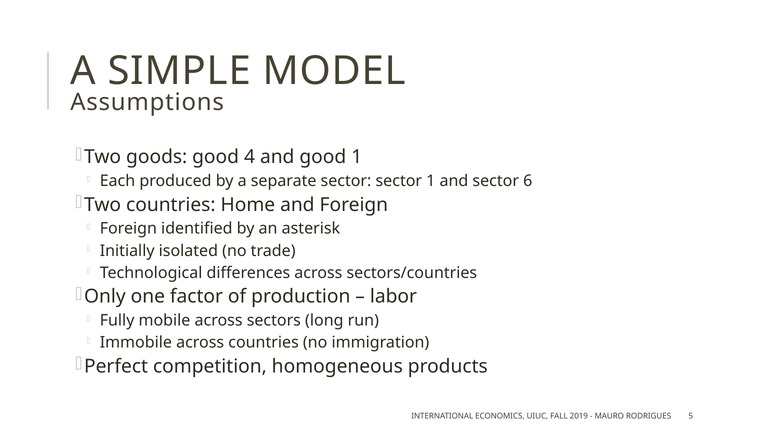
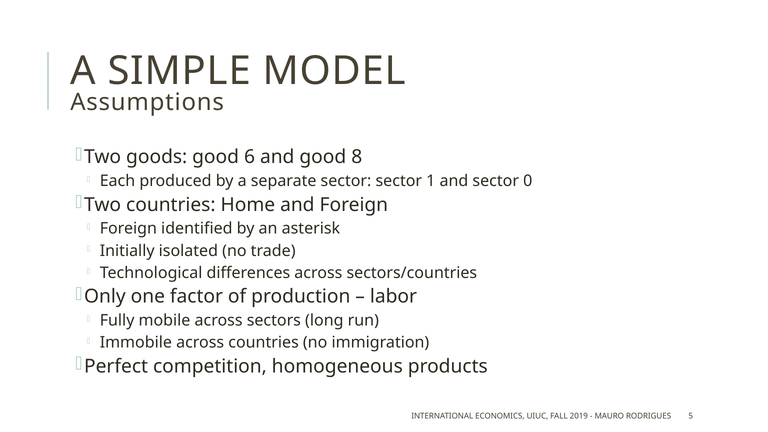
4: 4 -> 6 (250, 157)
good 1: 1 -> 8 (357, 157)
6: 6 -> 0 (528, 181)
